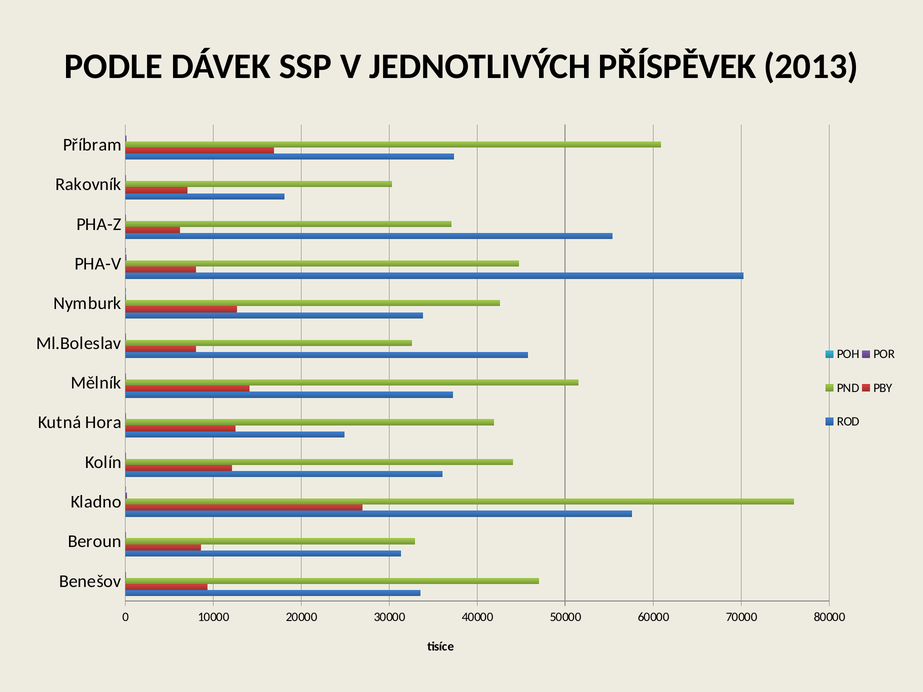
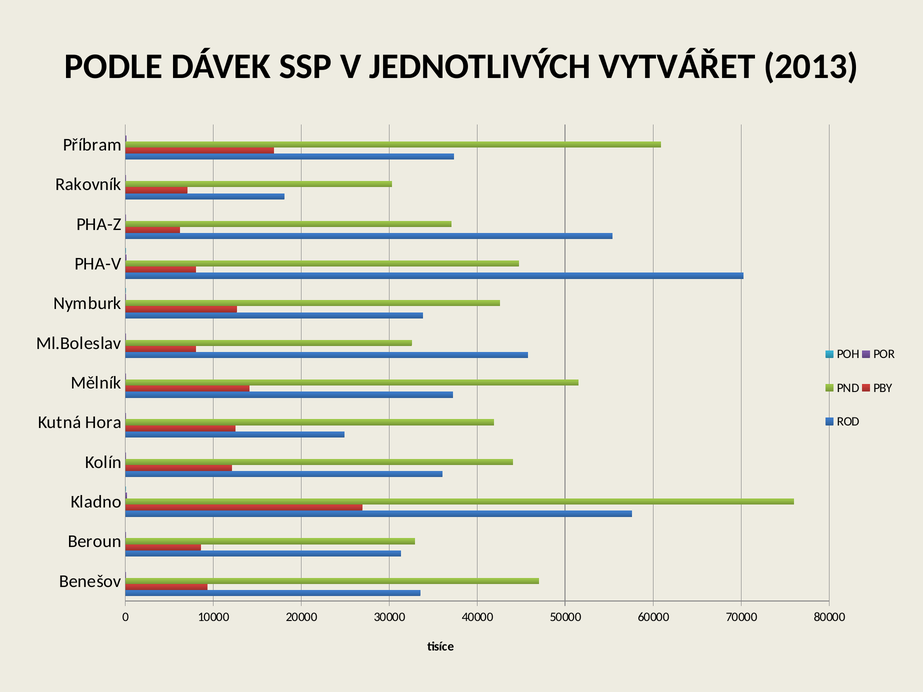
PŘÍSPĚVEK: PŘÍSPĚVEK -> VYTVÁŘET (677, 66)
